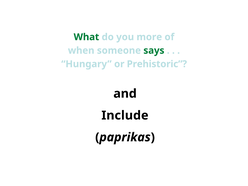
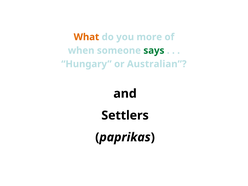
What colour: green -> orange (86, 37)
Prehistoric: Prehistoric -> Australian (157, 64)
Include: Include -> Settlers (125, 115)
